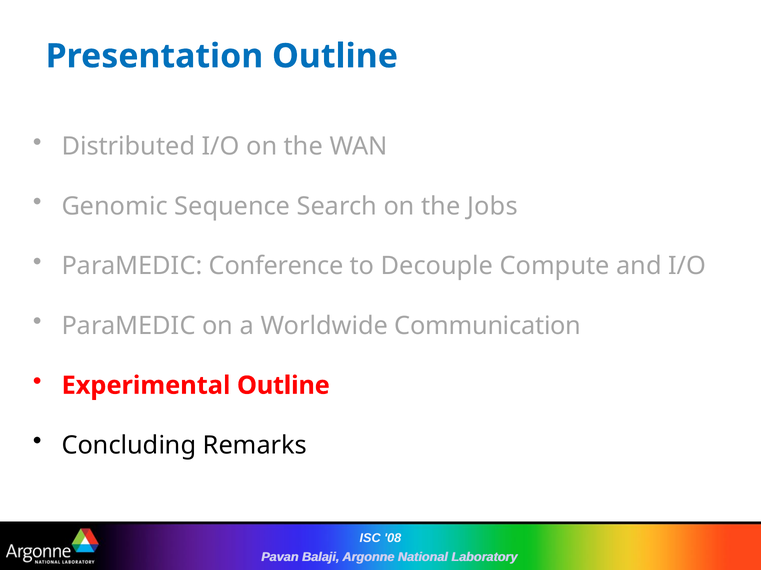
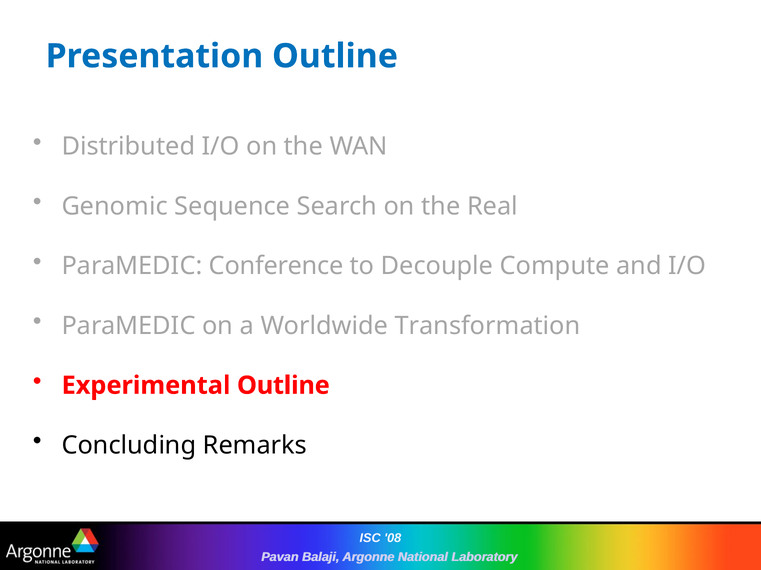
Jobs: Jobs -> Real (492, 206)
Communication: Communication -> Transformation (488, 326)
